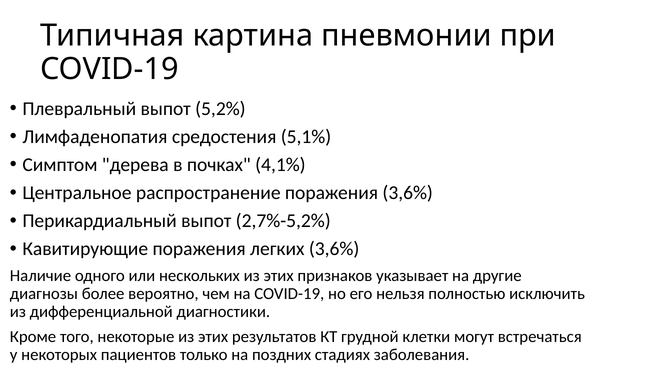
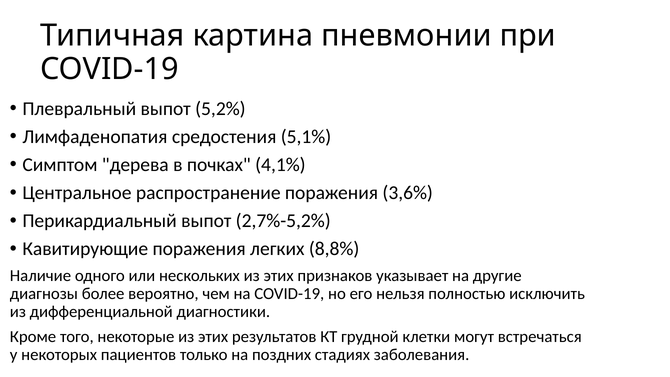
легких 3,6%: 3,6% -> 8,8% (334, 249)
